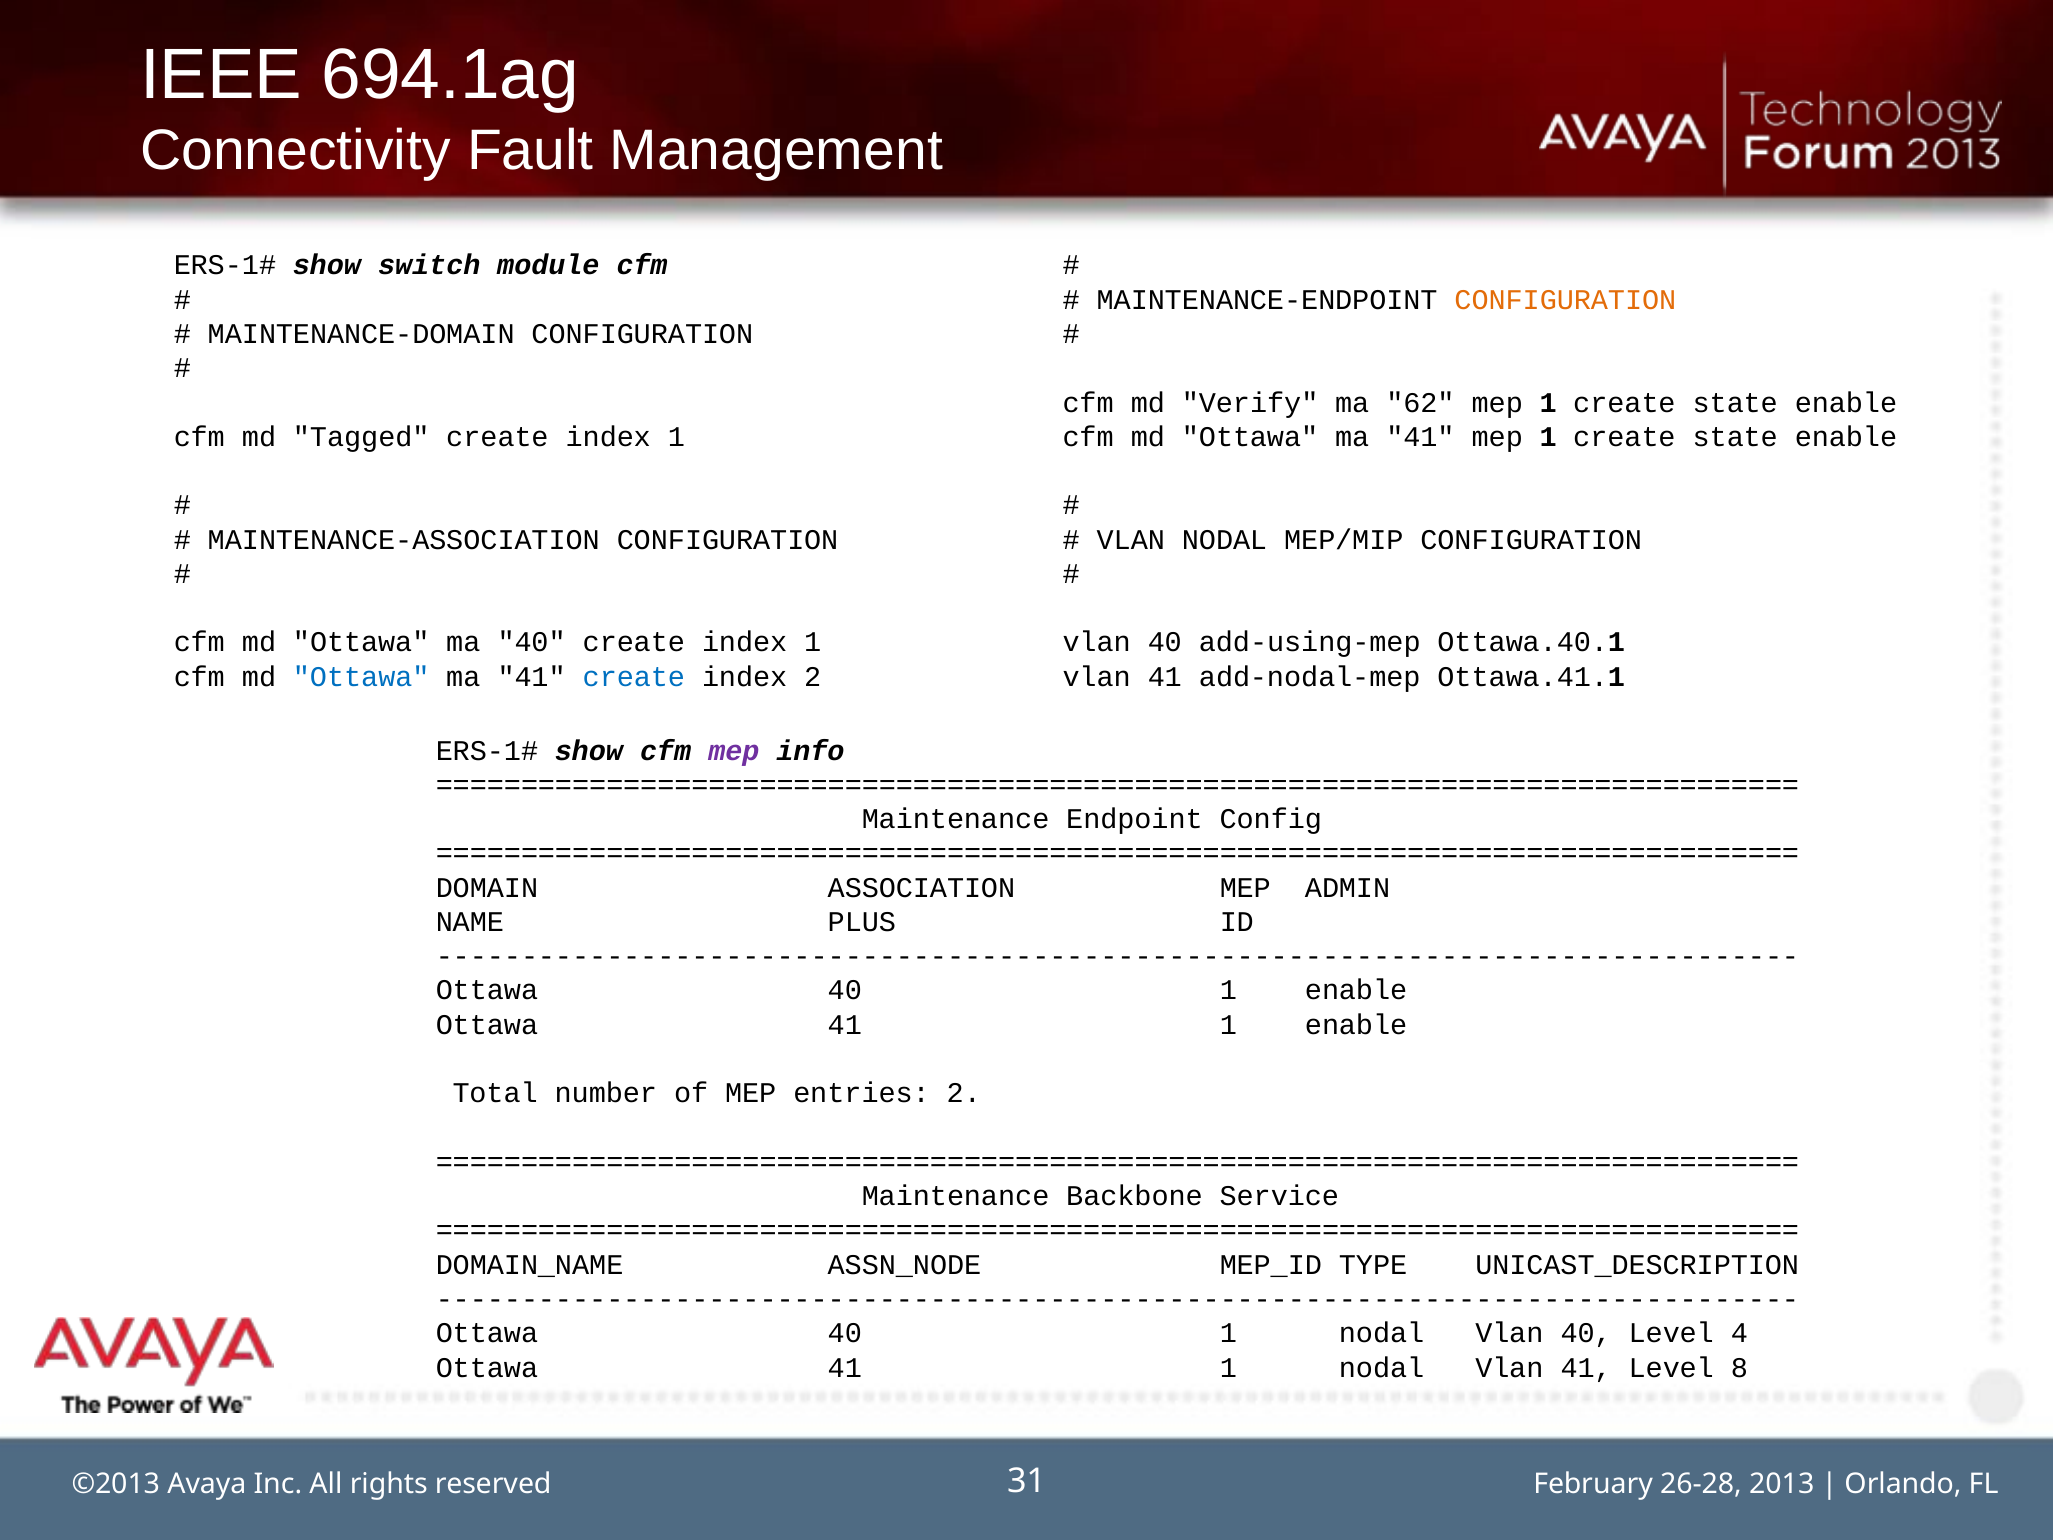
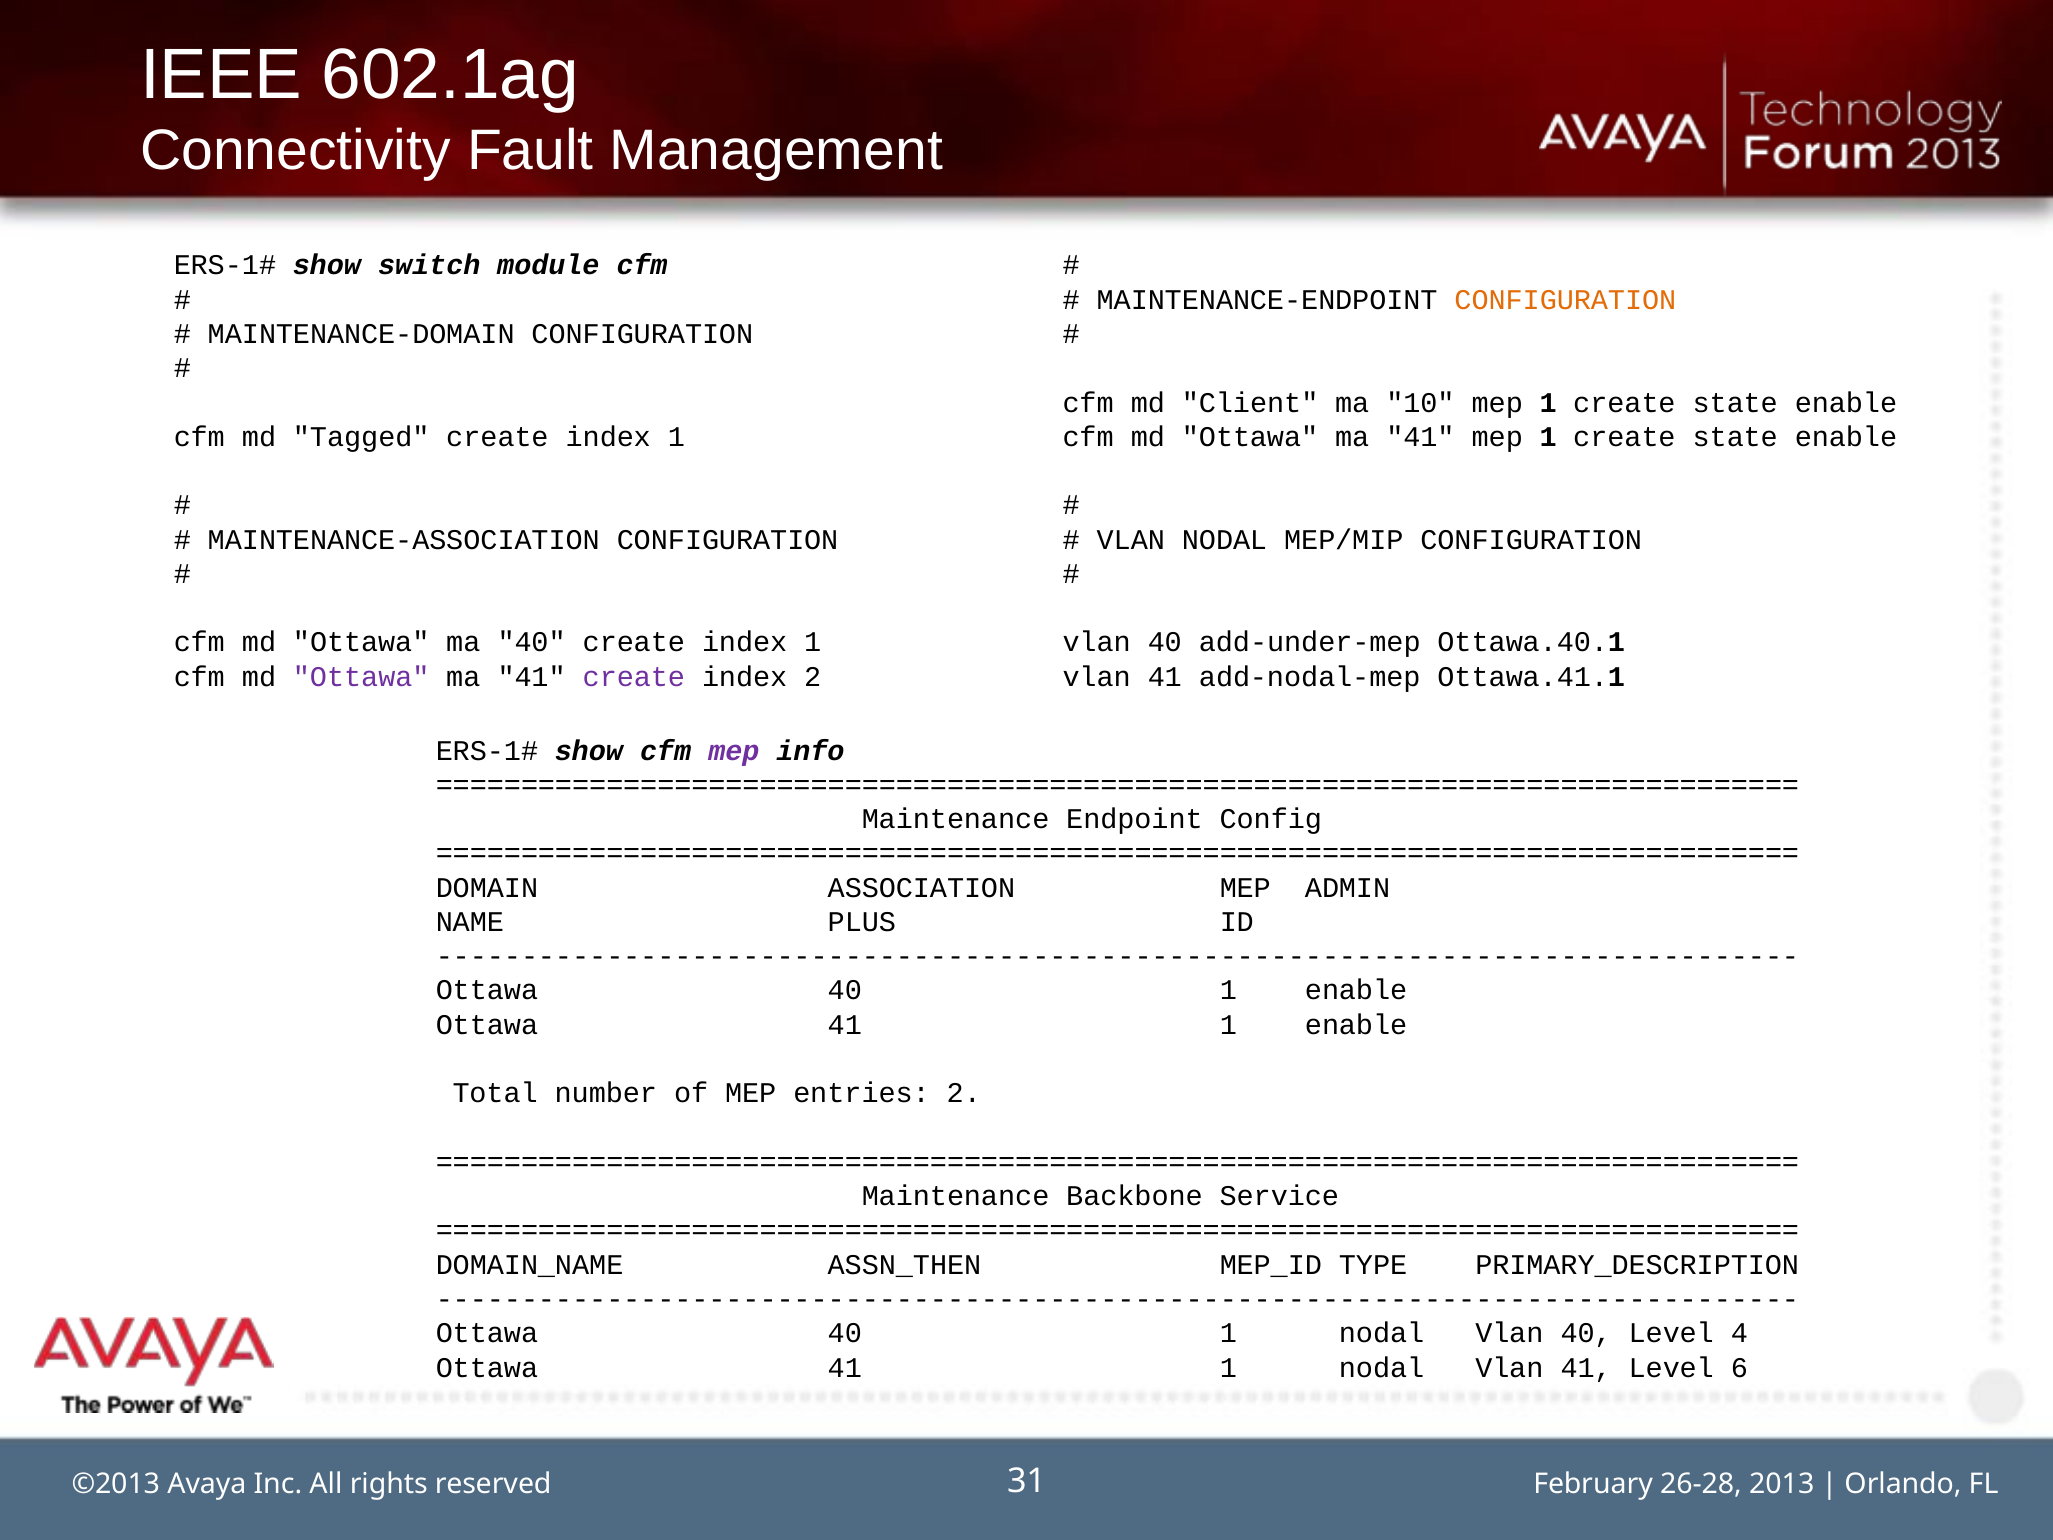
694.1ag: 694.1ag -> 602.1ag (450, 75)
Verify: Verify -> Client (1250, 403)
62: 62 -> 10 (1421, 403)
add-using-mep: add-using-mep -> add-under-mep (1310, 642)
Ottawa colour: blue -> purple (361, 677)
create colour: blue -> purple (634, 677)
ASSN_NODE: ASSN_NODE -> ASSN_THEN (904, 1265)
UNICAST_DESCRIPTION: UNICAST_DESCRIPTION -> PRIMARY_DESCRIPTION (1637, 1265)
8: 8 -> 6 (1739, 1367)
